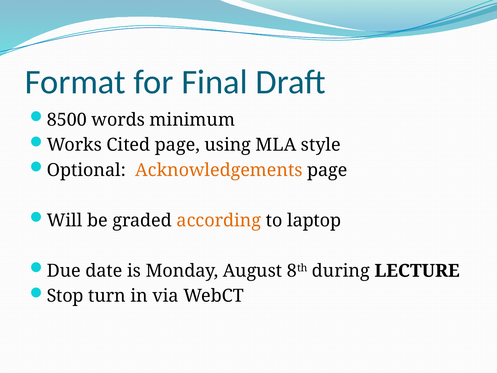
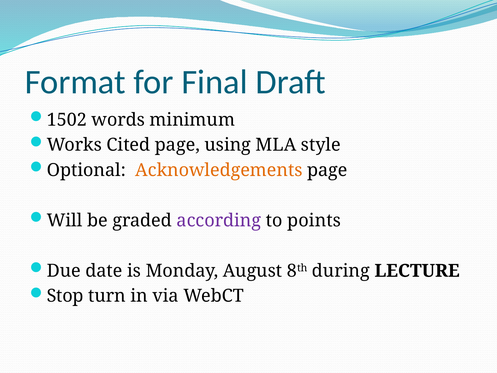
8500: 8500 -> 1502 (67, 120)
according colour: orange -> purple (219, 220)
laptop: laptop -> points (314, 220)
